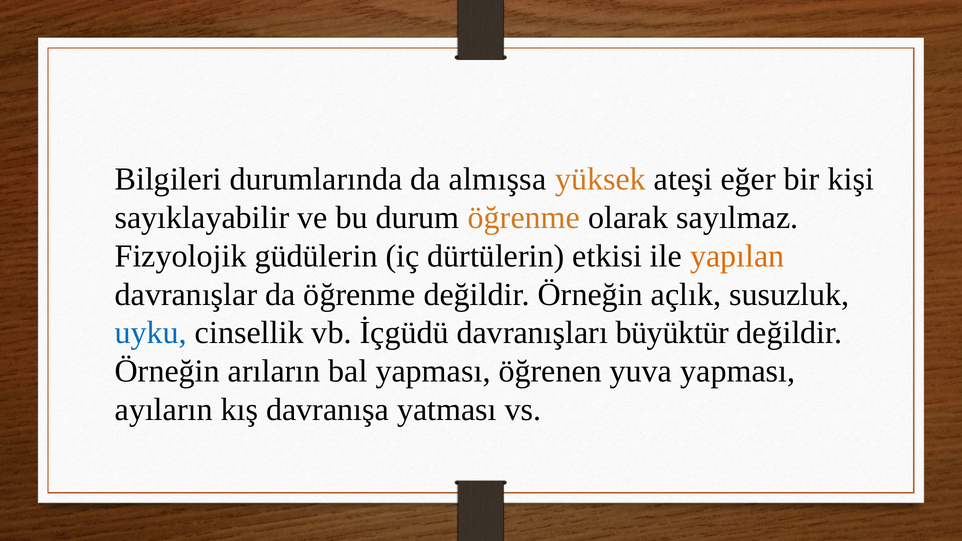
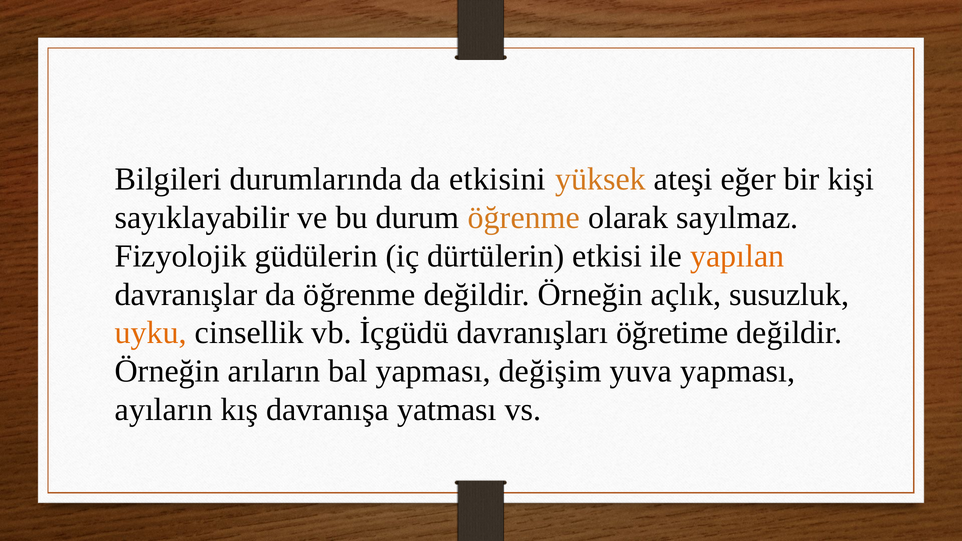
almışsa: almışsa -> etkisini (498, 179)
uyku colour: blue -> orange (151, 333)
büyüktür: büyüktür -> öğretime (672, 333)
öğrenen: öğrenen -> değişim (550, 371)
